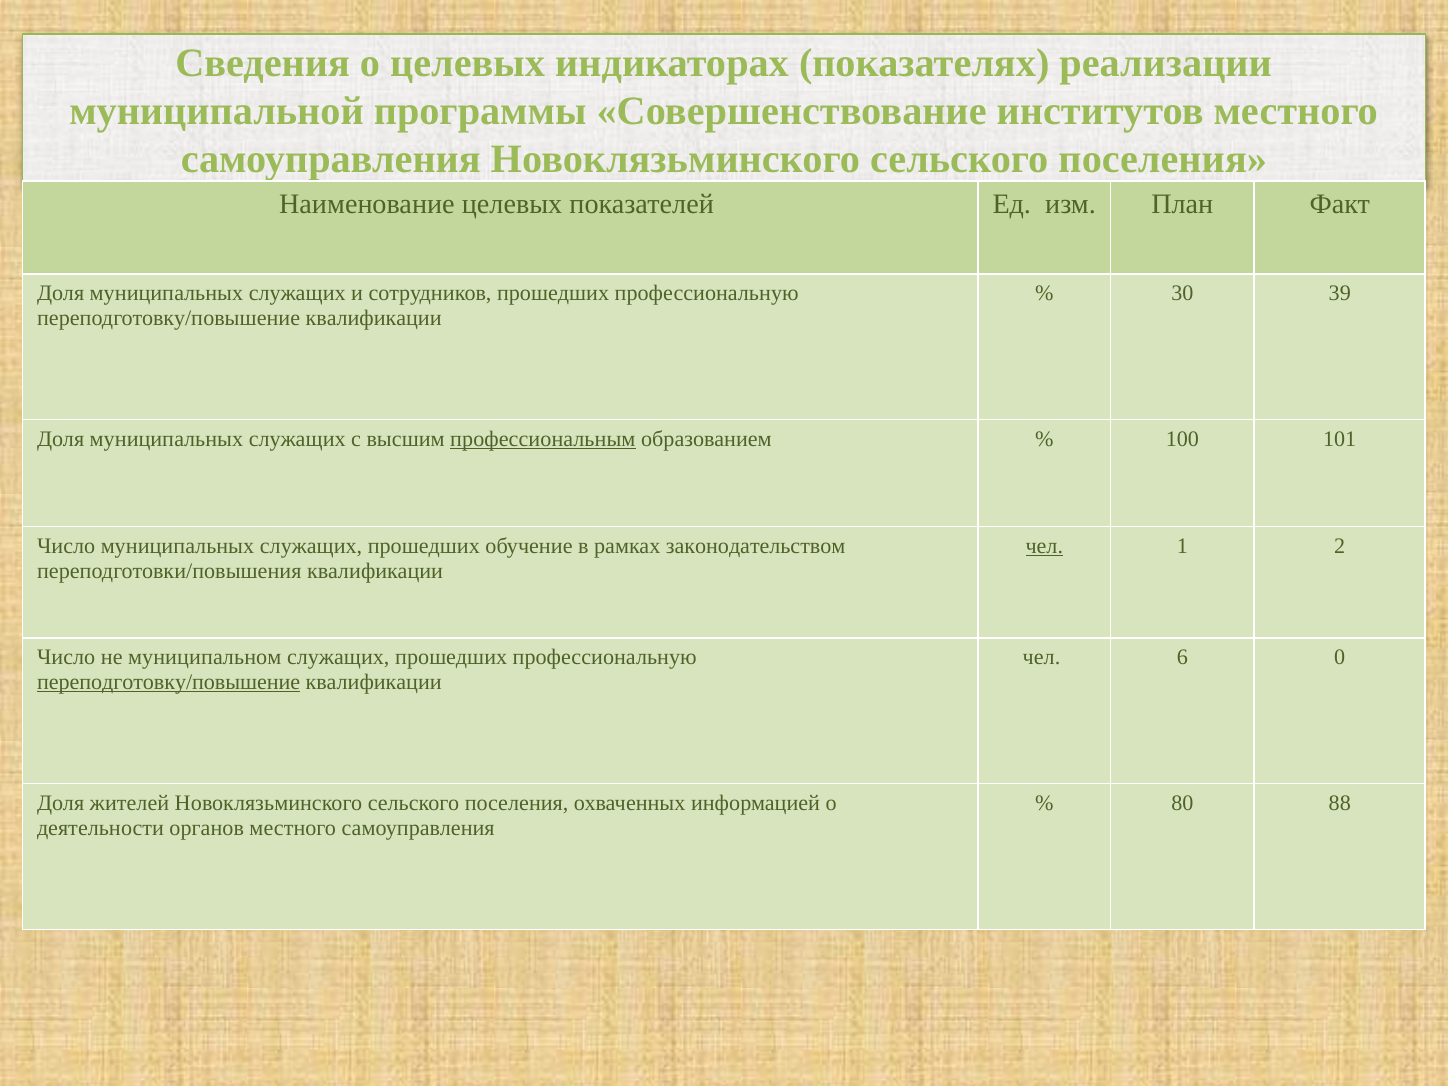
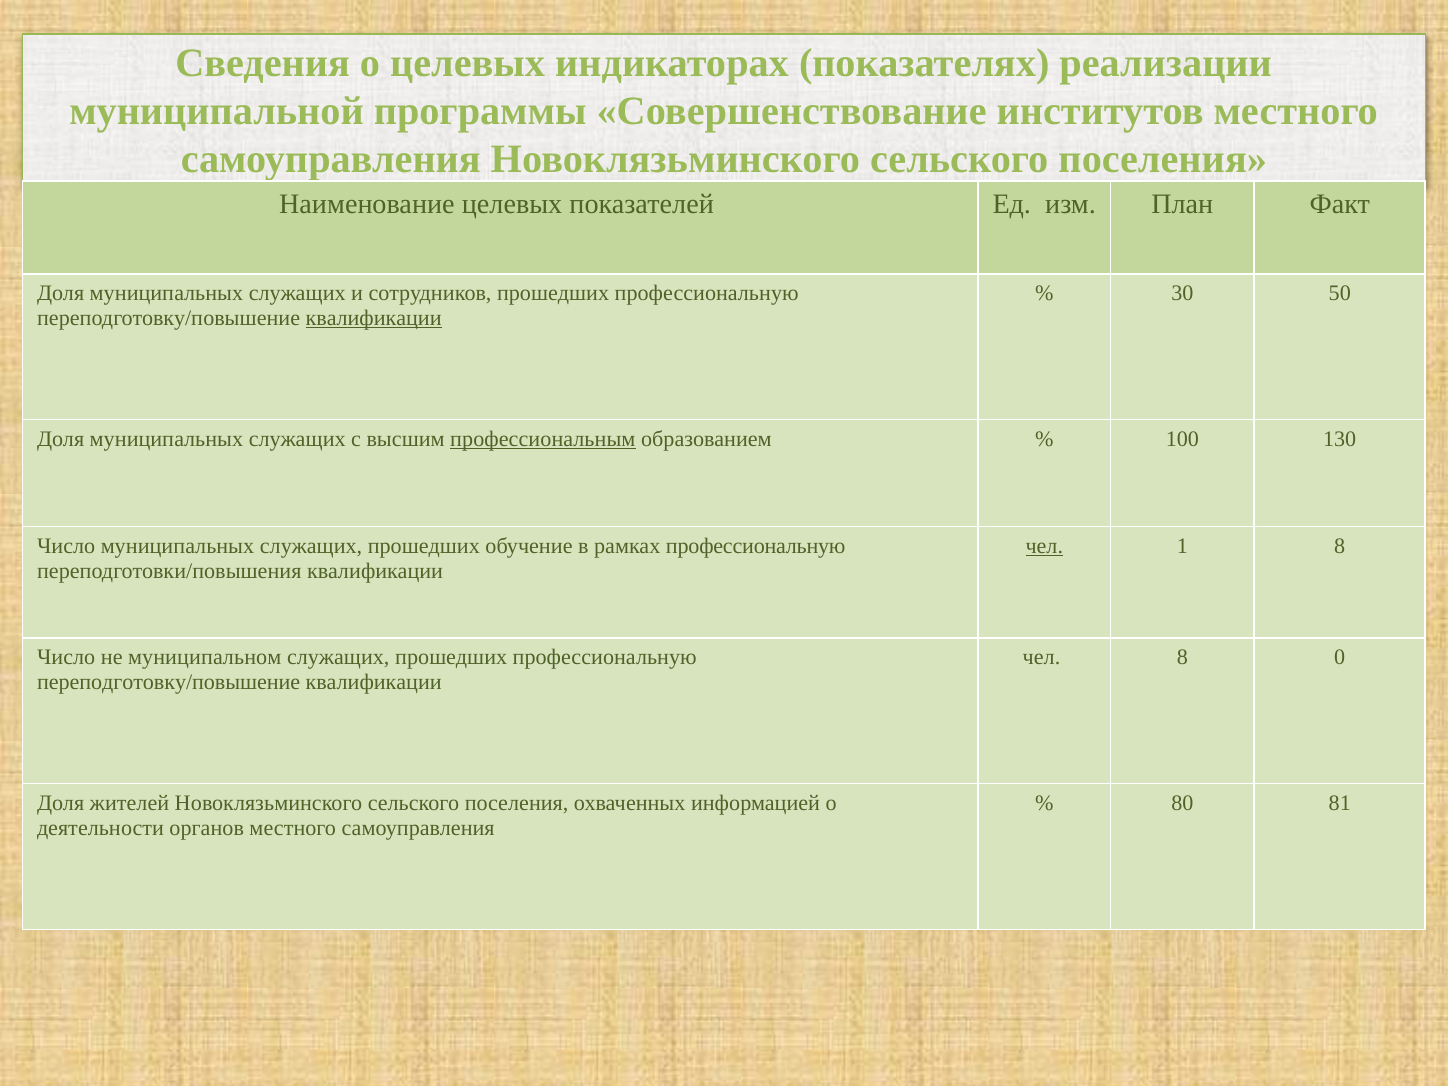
39: 39 -> 50 (1340, 293)
квалификации underline: none -> present (374, 318)
101: 101 -> 130 (1340, 439)
рамках законодательством: законодательством -> профессиональную (756, 546)
1 2: 2 -> 8 (1340, 546)
чел 6: 6 -> 8 (1182, 658)
переподготовку/повышение underline: present -> none (169, 682)
88: 88 -> 81 (1340, 803)
